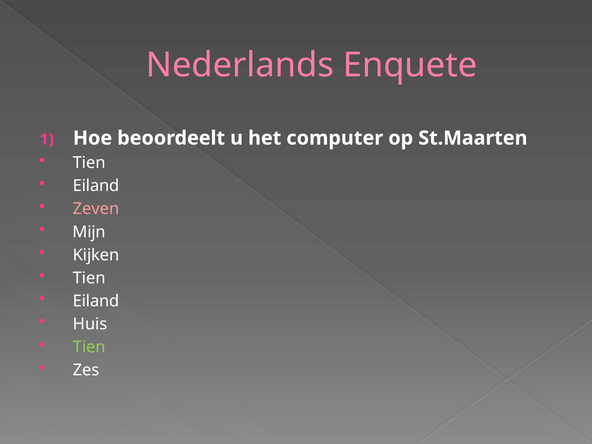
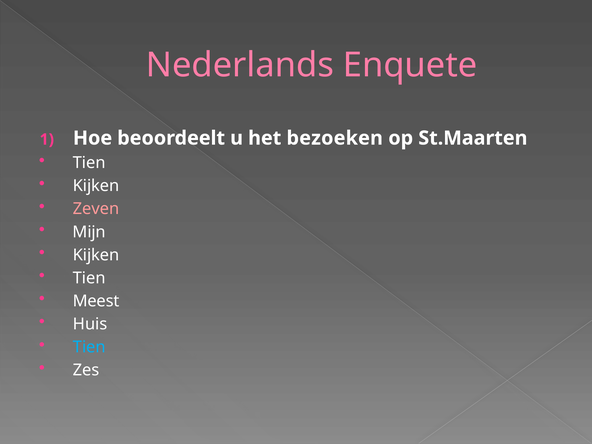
computer: computer -> bezoeken (335, 138)
Eiland: Eiland -> Kijken (96, 186)
Eiland: Eiland -> Meest (96, 301)
Tien colour: light green -> light blue (89, 347)
